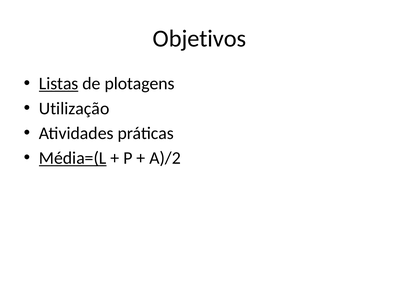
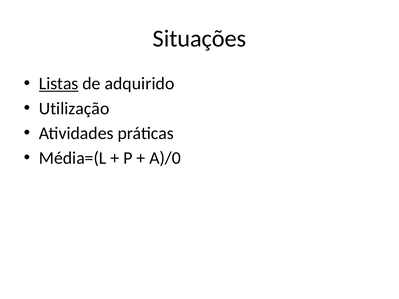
Objetivos: Objetivos -> Situações (199, 39)
plotagens: plotagens -> adquirido (139, 84)
Média=(L underline: present -> none (73, 158)
A)/2: A)/2 -> A)/0 (165, 158)
